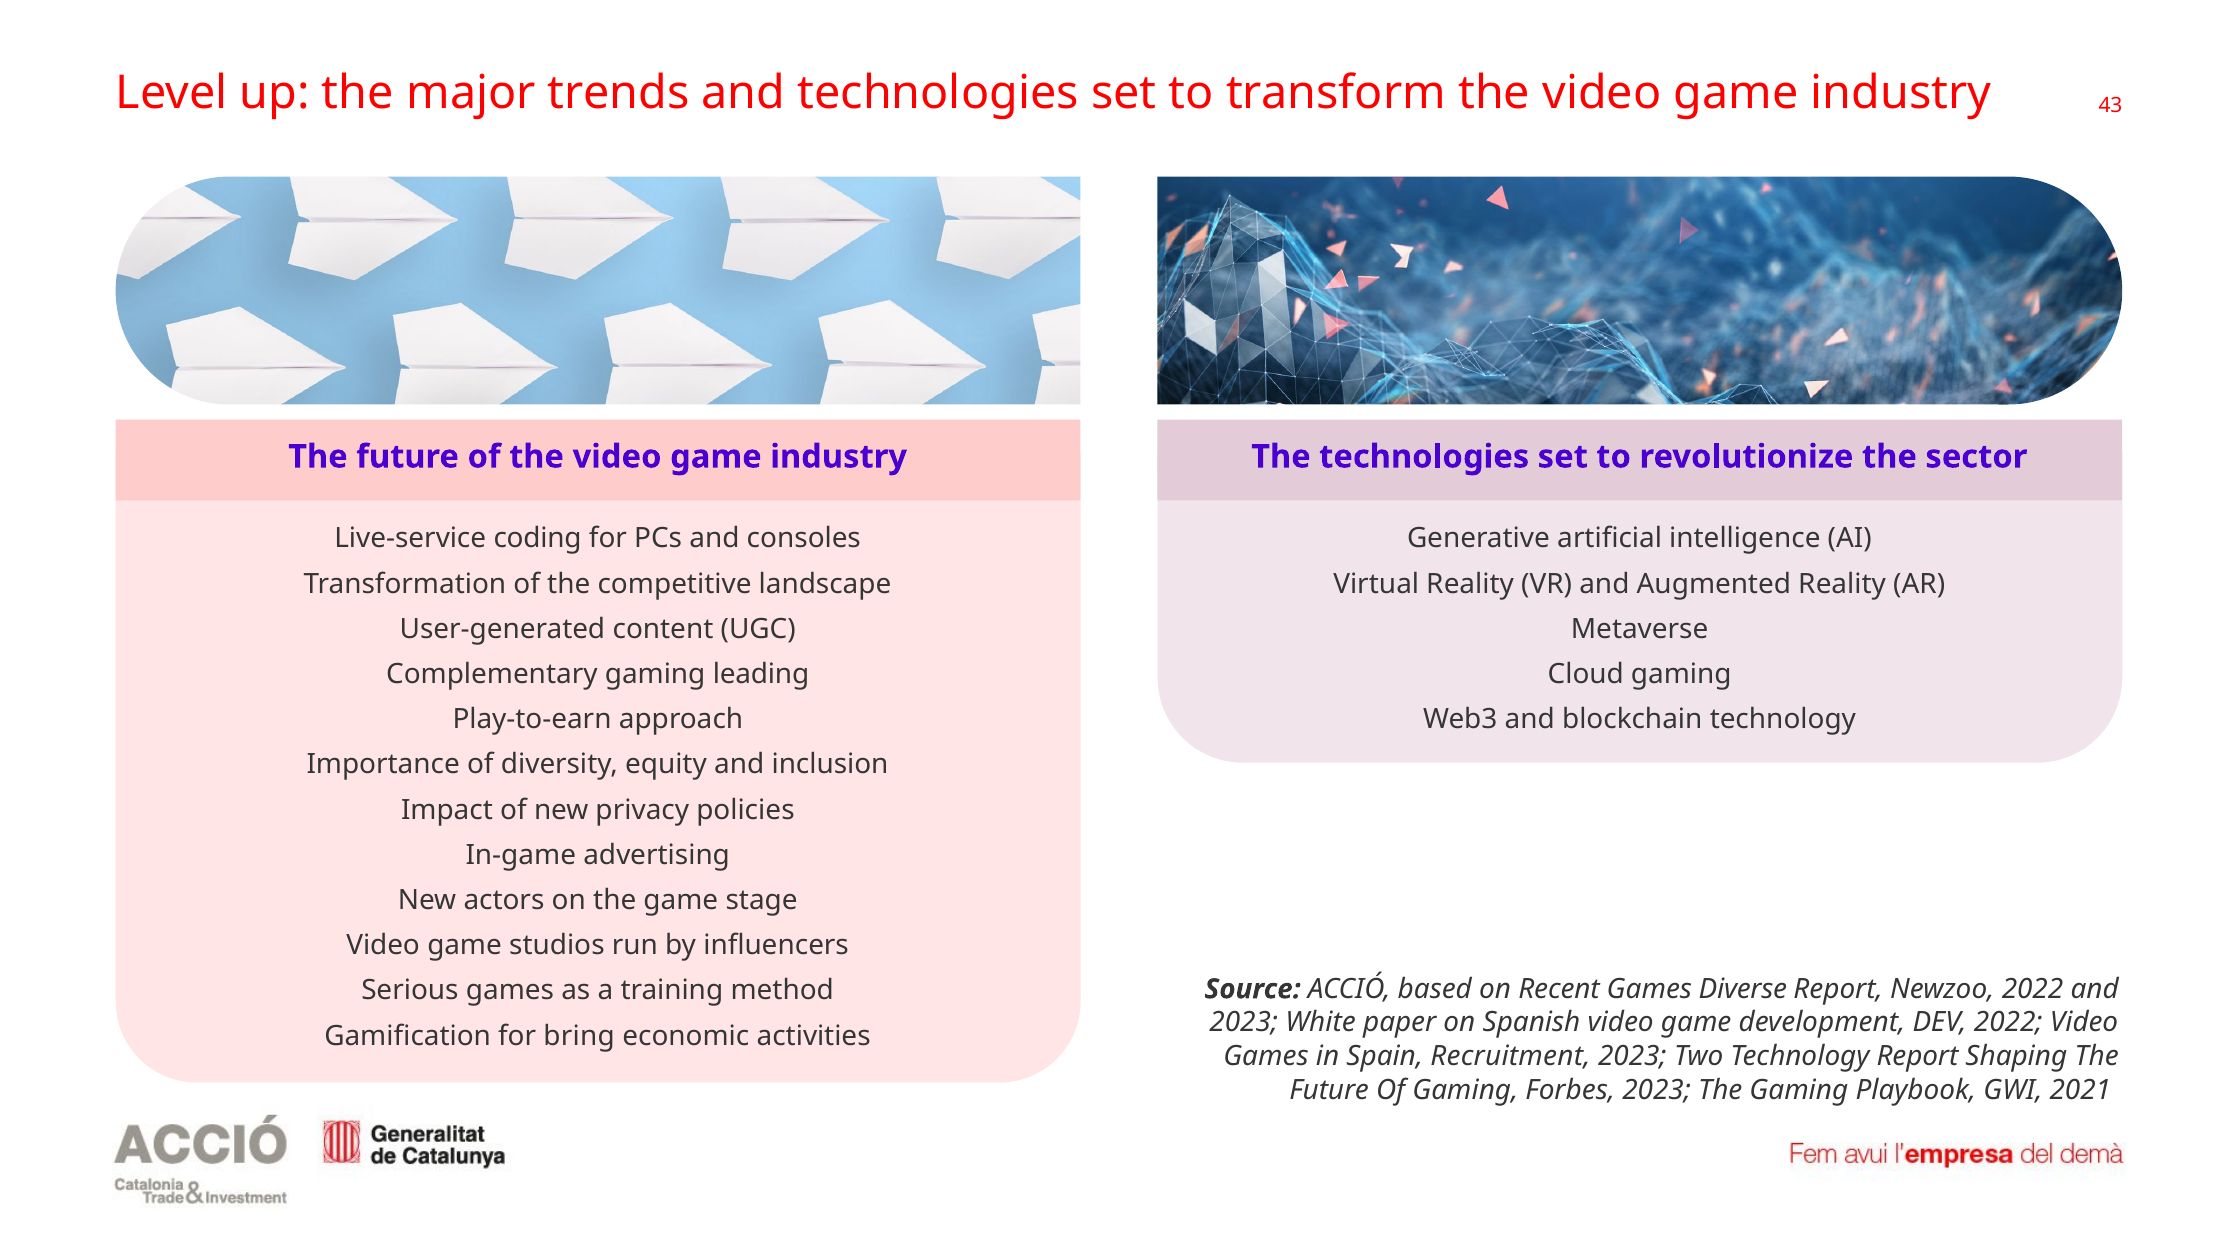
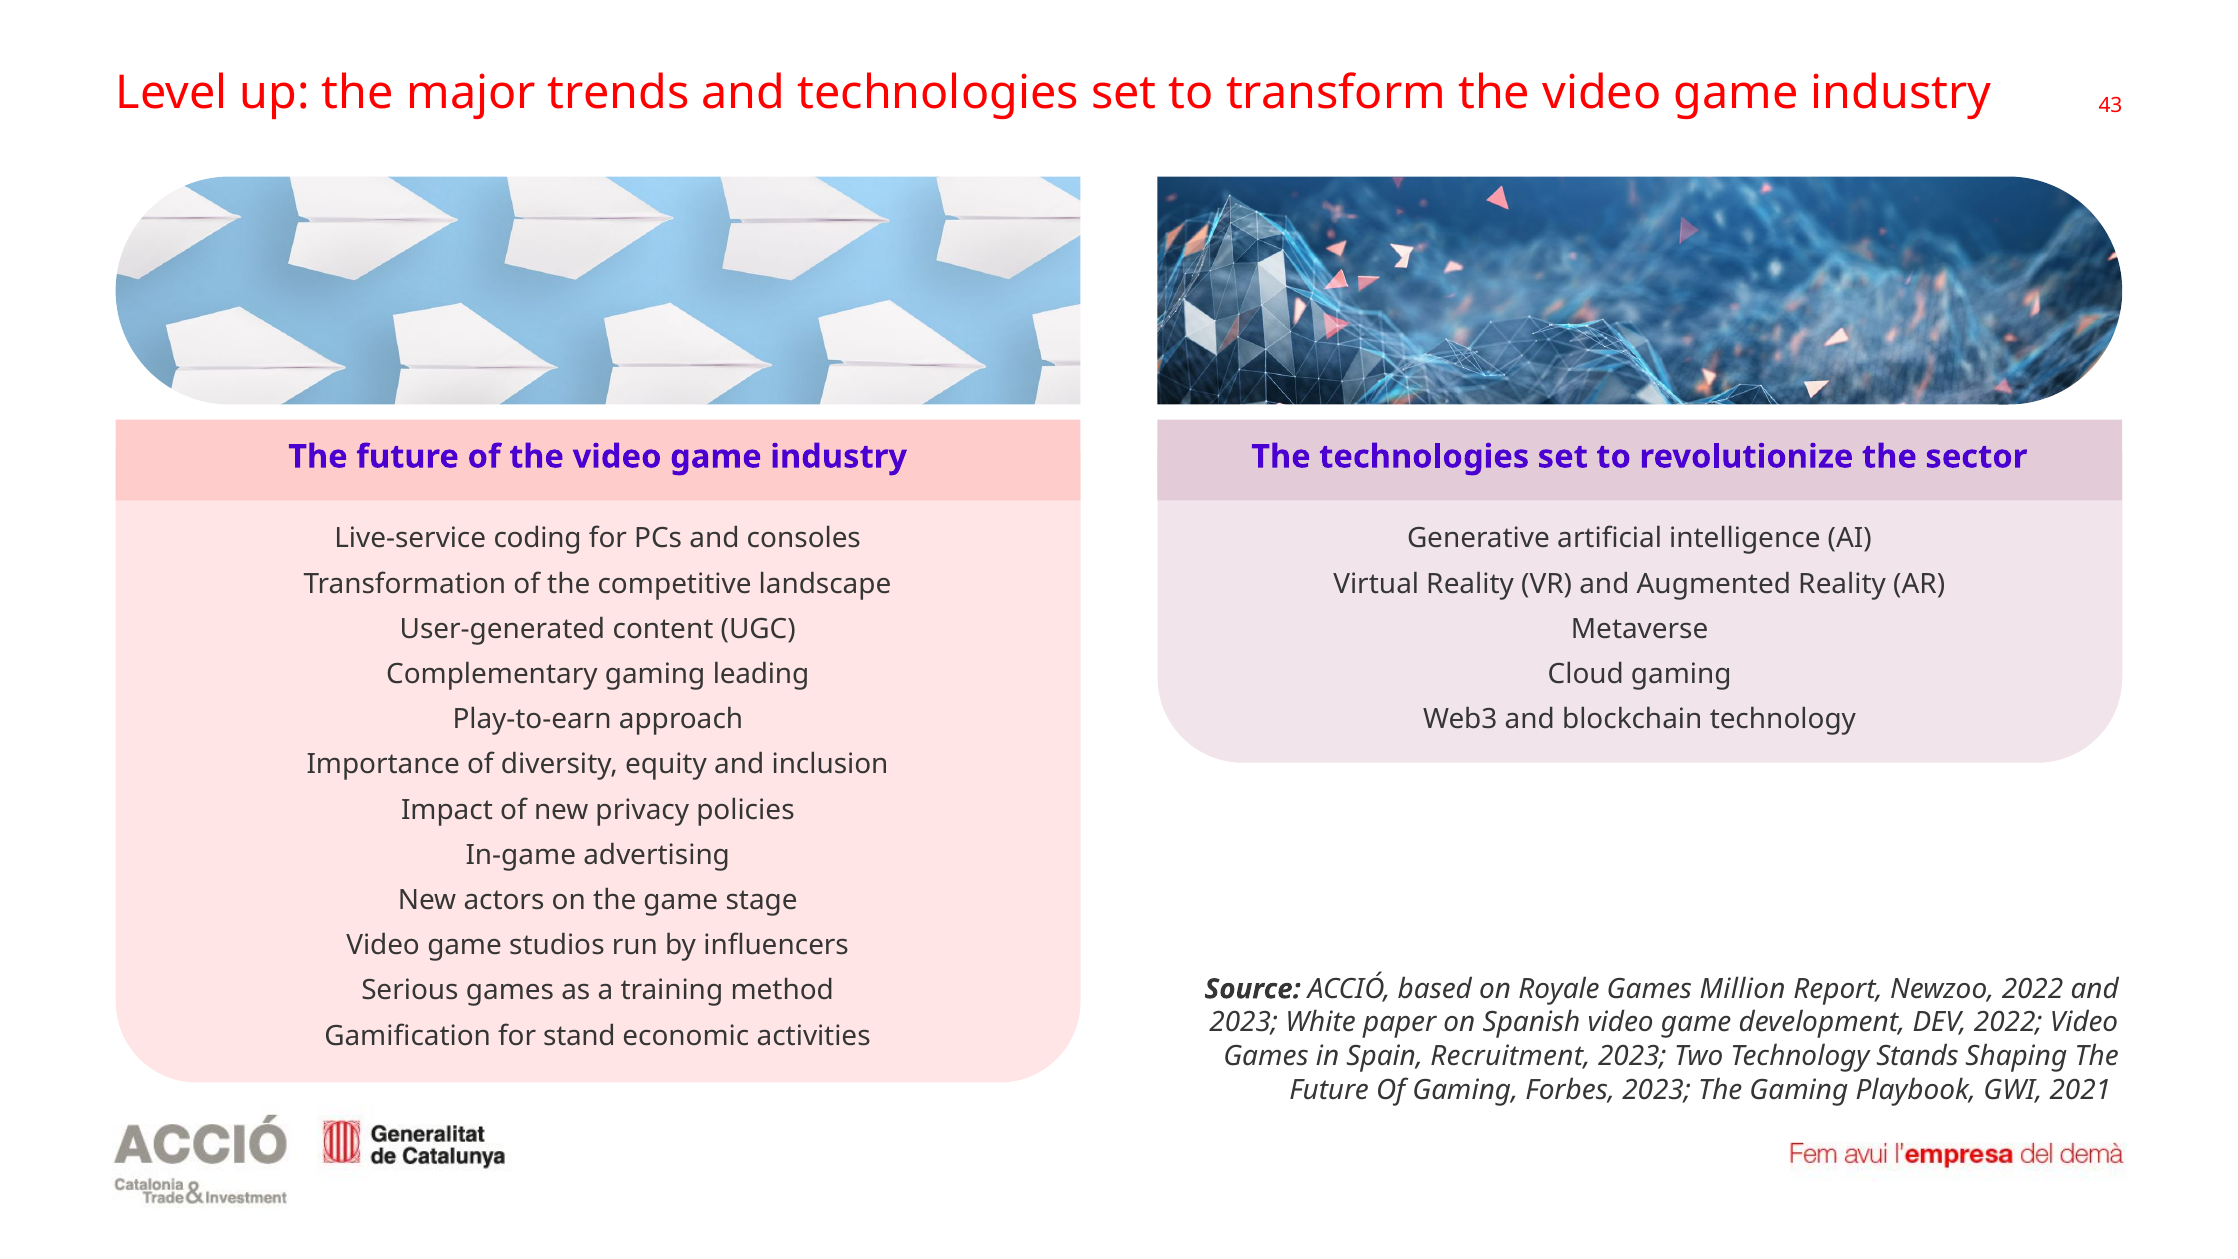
Recent: Recent -> Royale (1559, 989)
Diverse: Diverse -> Million (1743, 989)
bring: bring -> stand (579, 1036)
Technology Report: Report -> Stands (1918, 1056)
